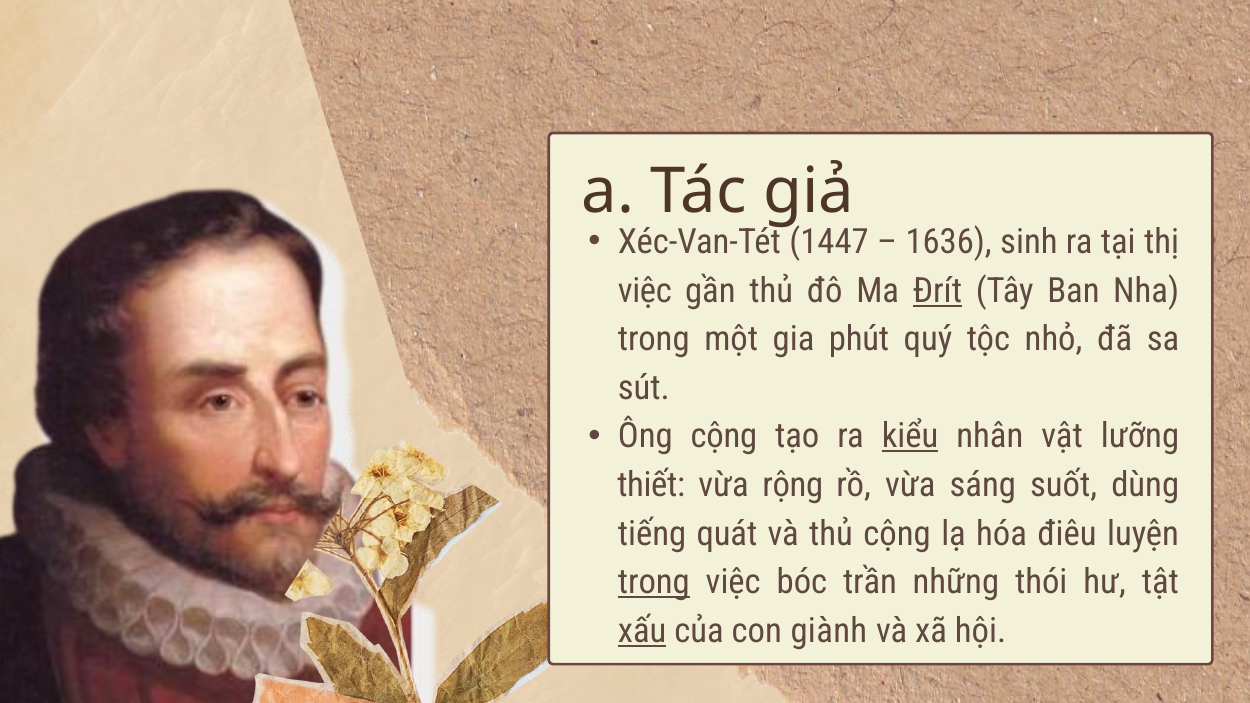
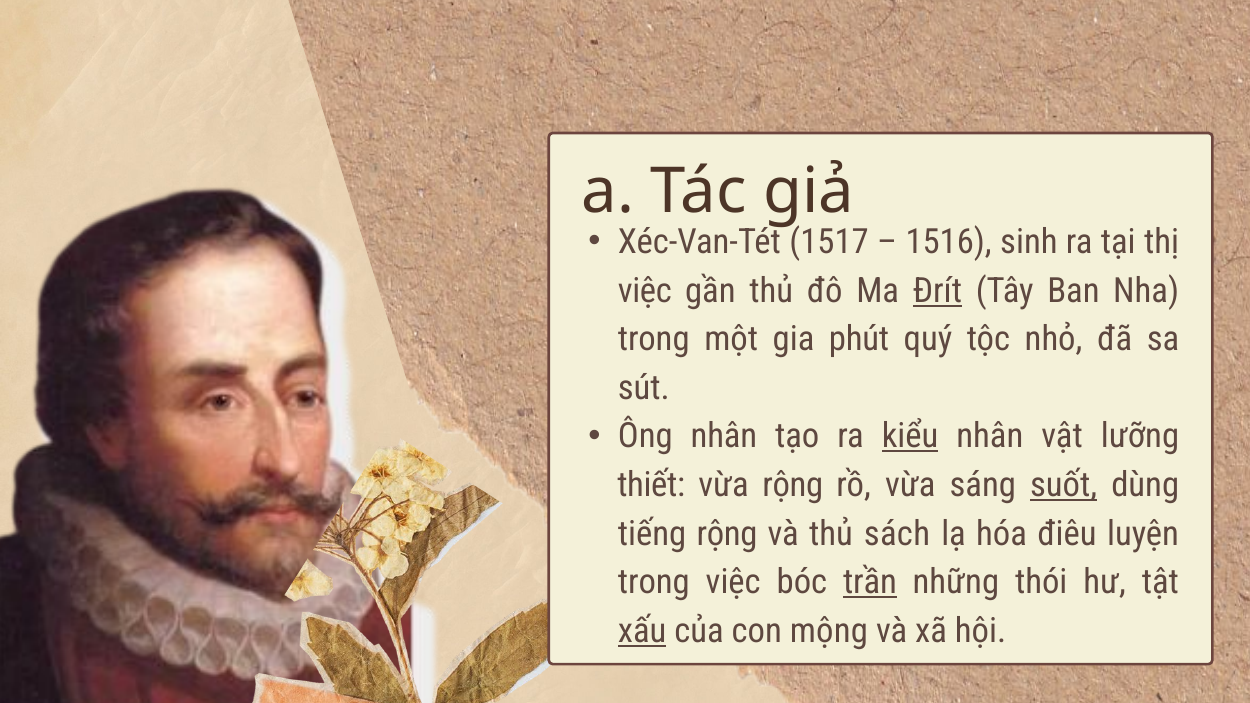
1447: 1447 -> 1517 (829, 242)
1636: 1636 -> 1516 (949, 242)
Ông cộng: cộng -> nhân (724, 437)
suốt underline: none -> present (1064, 485)
tiếng quát: quát -> rộng (727, 534)
thủ cộng: cộng -> sách (897, 534)
trong underline: present -> none (654, 582)
trần underline: none -> present (870, 582)
giành: giành -> mộng (829, 631)
